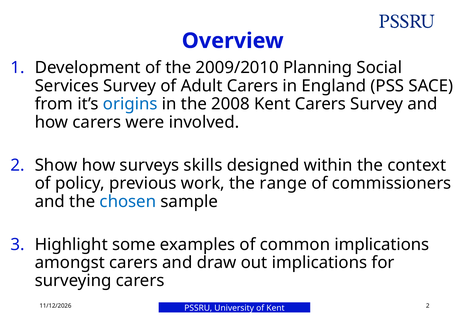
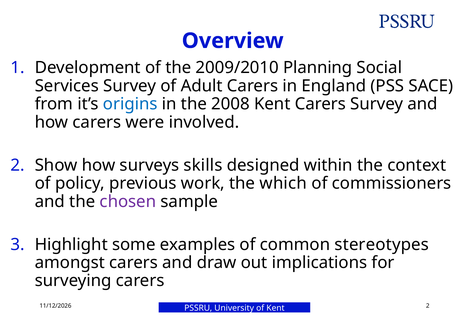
range: range -> which (283, 184)
chosen colour: blue -> purple (128, 202)
common implications: implications -> stereotypes (382, 245)
